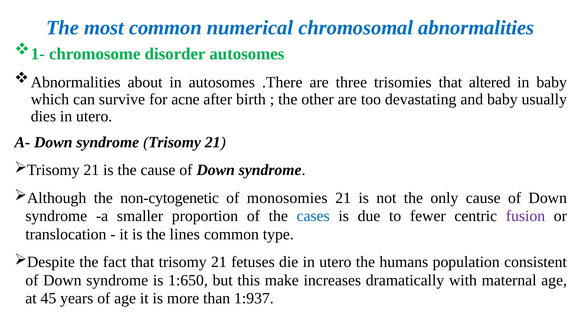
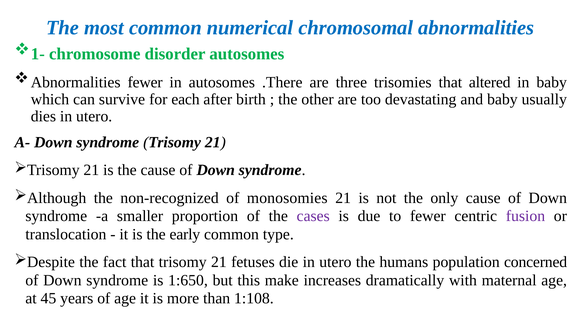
Abnormalities about: about -> fewer (145, 82)
acne: acne -> each (185, 99)
non-cytogenetic: non-cytogenetic -> non-recognized (170, 198)
cases colour: blue -> purple (313, 216)
lines: lines -> early (185, 234)
consistent: consistent -> concerned (536, 262)
1:937: 1:937 -> 1:108 (254, 298)
